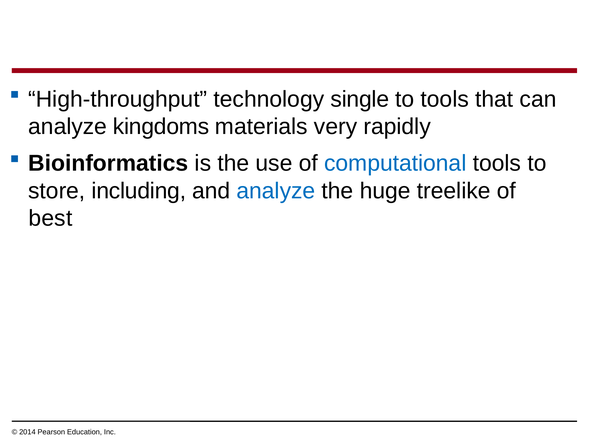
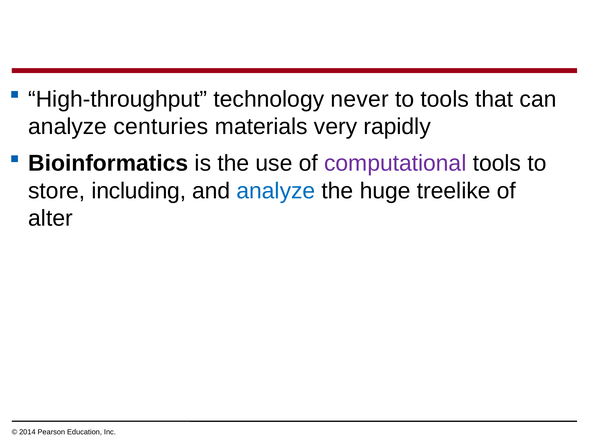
single: single -> never (360, 99)
kingdoms: kingdoms -> centuries (161, 127)
computational colour: blue -> purple (395, 163)
best: best -> alter (50, 218)
